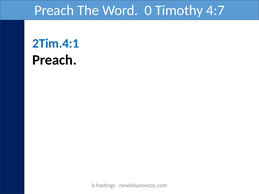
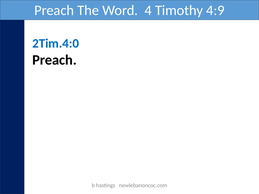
0: 0 -> 4 (148, 10)
4:7: 4:7 -> 4:9 (215, 10)
2Tim.4:1: 2Tim.4:1 -> 2Tim.4:0 (56, 43)
